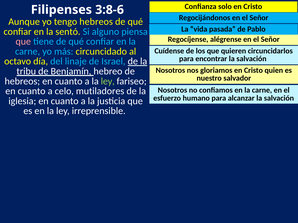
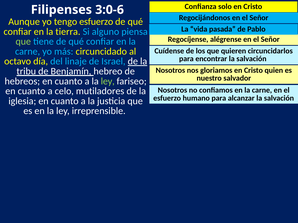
3:8-6: 3:8-6 -> 3:0-6 (110, 10)
tengo hebreos: hebreos -> esfuerzo (96, 22)
sentó: sentó -> tierra (68, 32)
que colour: pink -> light green (23, 42)
